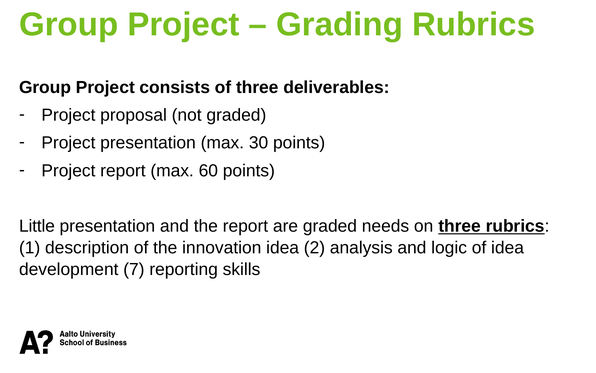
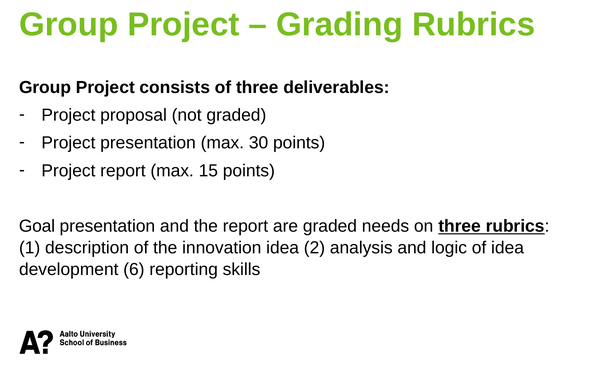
60: 60 -> 15 (208, 170)
Little: Little -> Goal (37, 226)
7: 7 -> 6 (134, 269)
